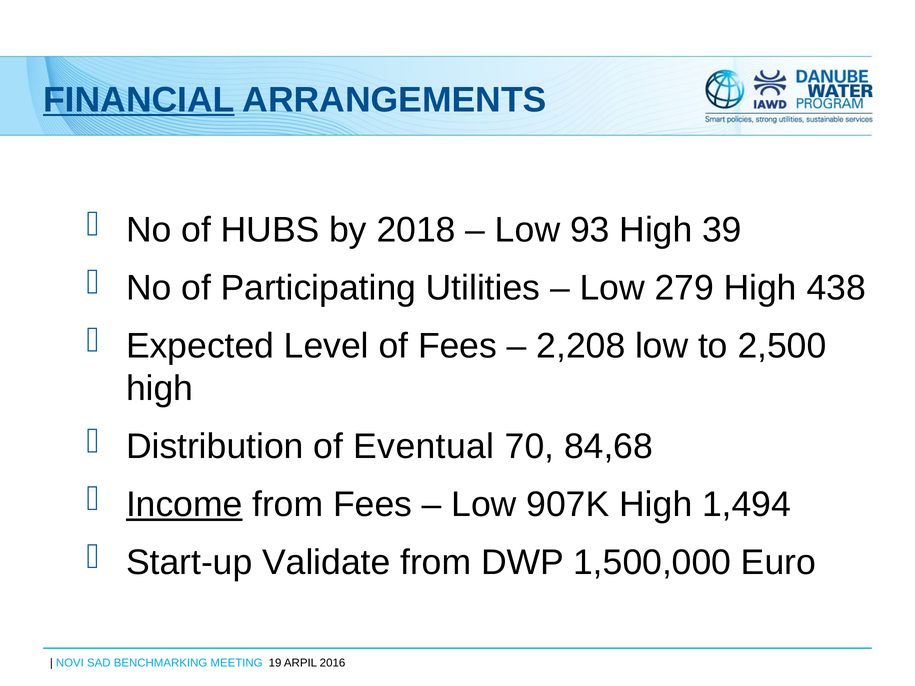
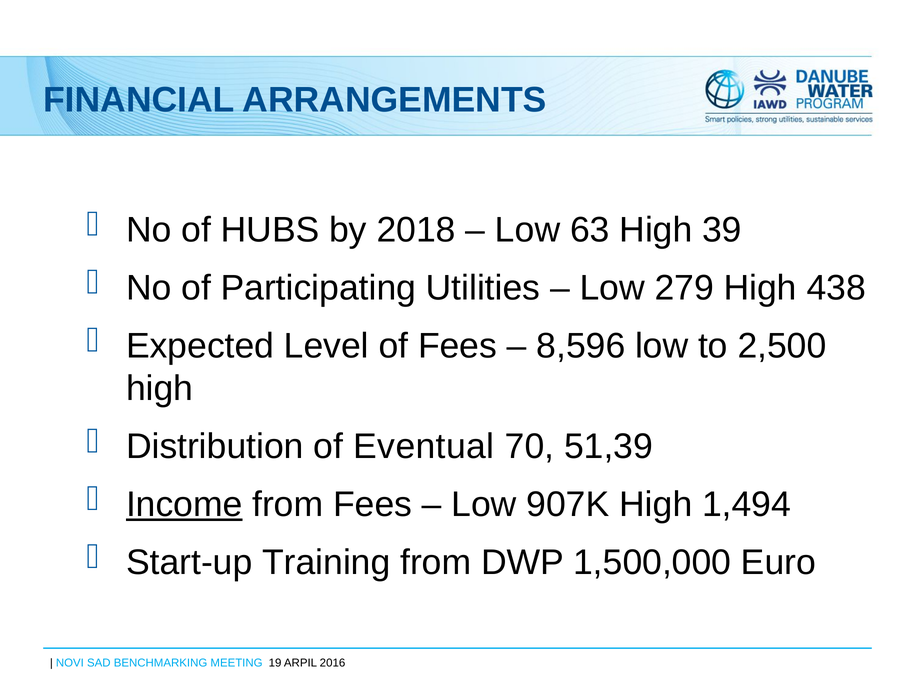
FINANCIAL underline: present -> none (139, 100)
93: 93 -> 63 (590, 230)
2,208: 2,208 -> 8,596 (581, 346)
84,68: 84,68 -> 51,39 (608, 447)
Validate: Validate -> Training (326, 563)
